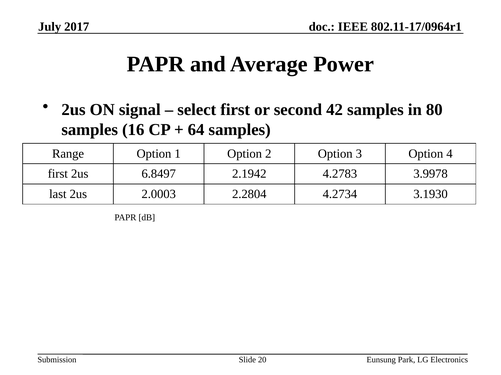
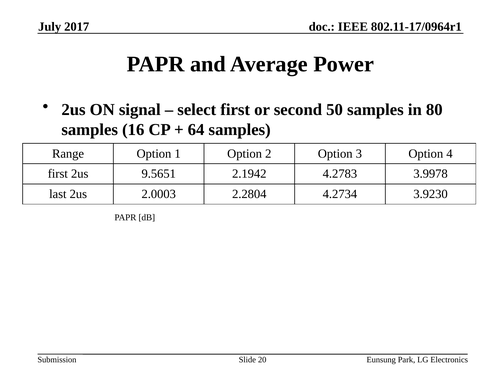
42: 42 -> 50 (335, 110)
6.8497: 6.8497 -> 9.5651 (159, 174)
3.1930: 3.1930 -> 3.9230 (431, 195)
